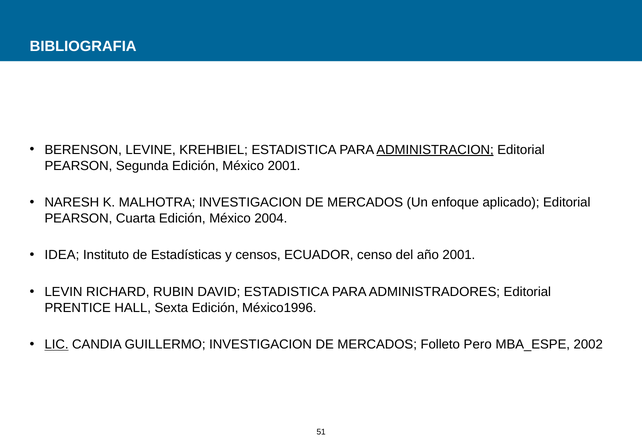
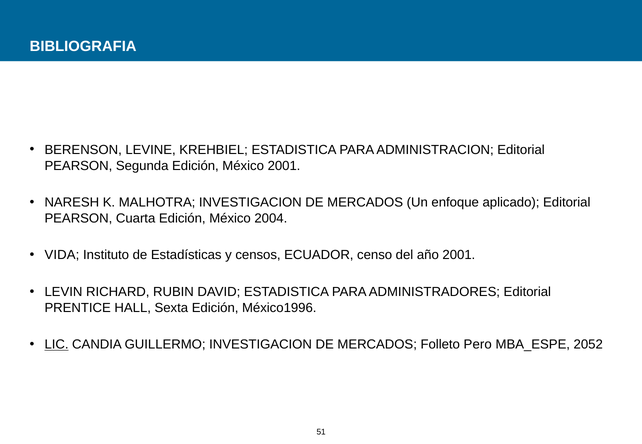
ADMINISTRACION underline: present -> none (435, 150)
IDEA: IDEA -> VIDA (62, 255)
2002: 2002 -> 2052 (588, 345)
